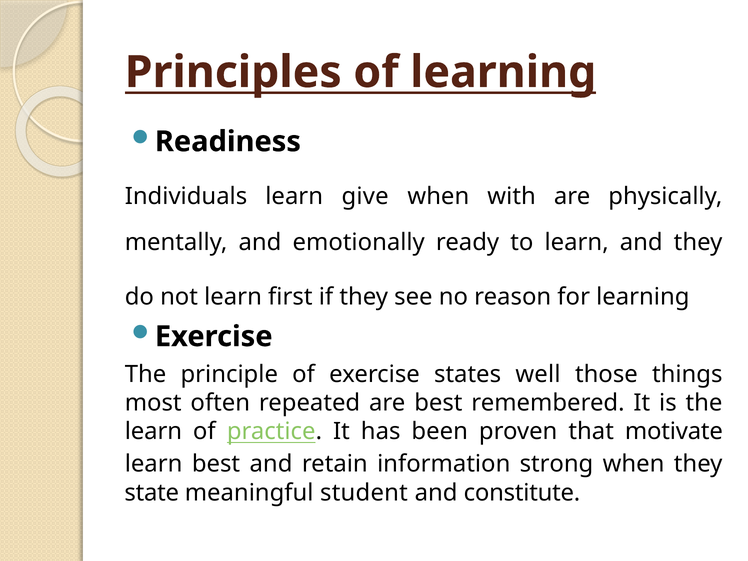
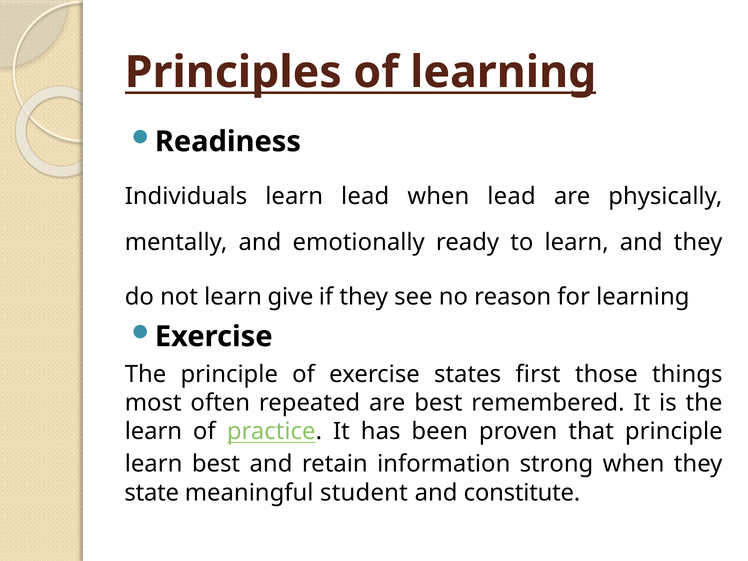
learn give: give -> lead (365, 196)
when with: with -> lead (512, 196)
first: first -> give (290, 297)
well: well -> first (538, 374)
that motivate: motivate -> principle (674, 432)
